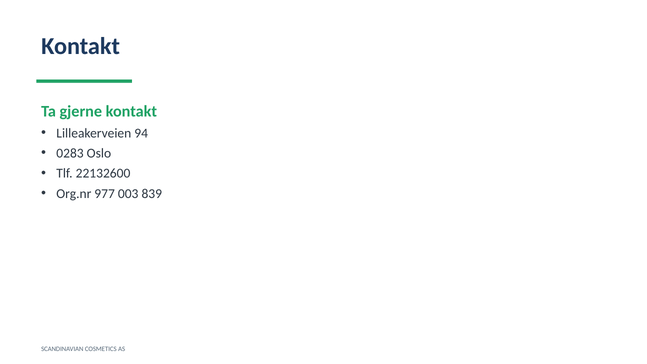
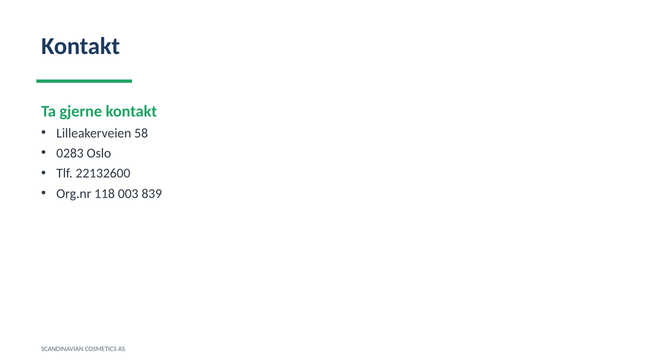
94: 94 -> 58 (141, 133)
977: 977 -> 118 (105, 194)
